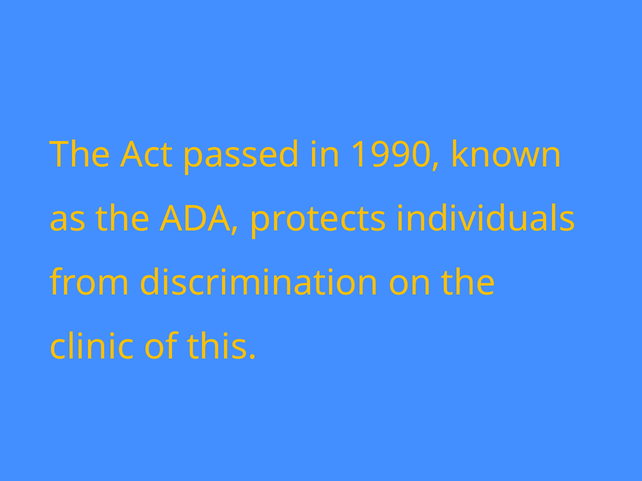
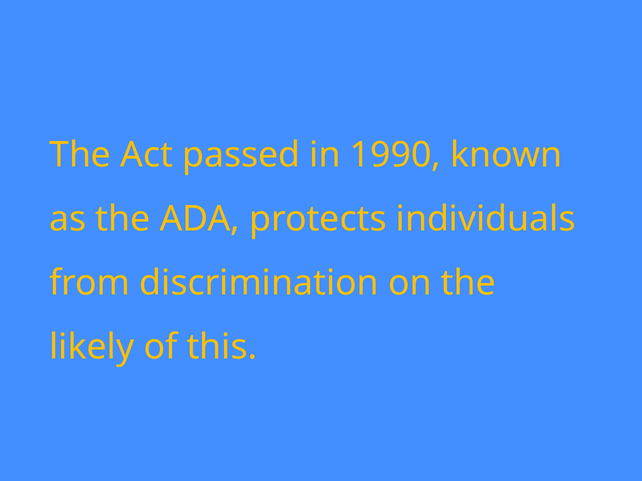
clinic: clinic -> likely (92, 347)
